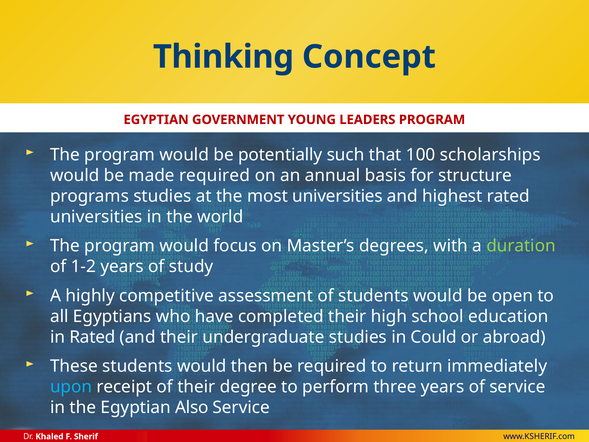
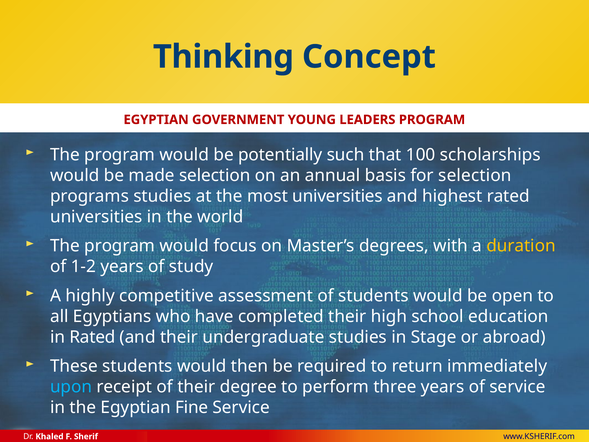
made required: required -> selection (215, 175)
for structure: structure -> selection (475, 175)
duration colour: light green -> yellow (521, 246)
Could: Could -> Stage (434, 337)
Also: Also -> Fine (192, 407)
